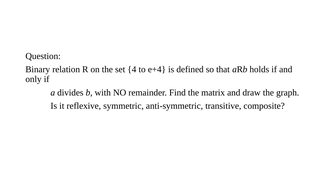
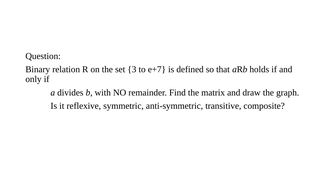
4: 4 -> 3 (132, 69)
e+4: e+4 -> e+7 (157, 69)
